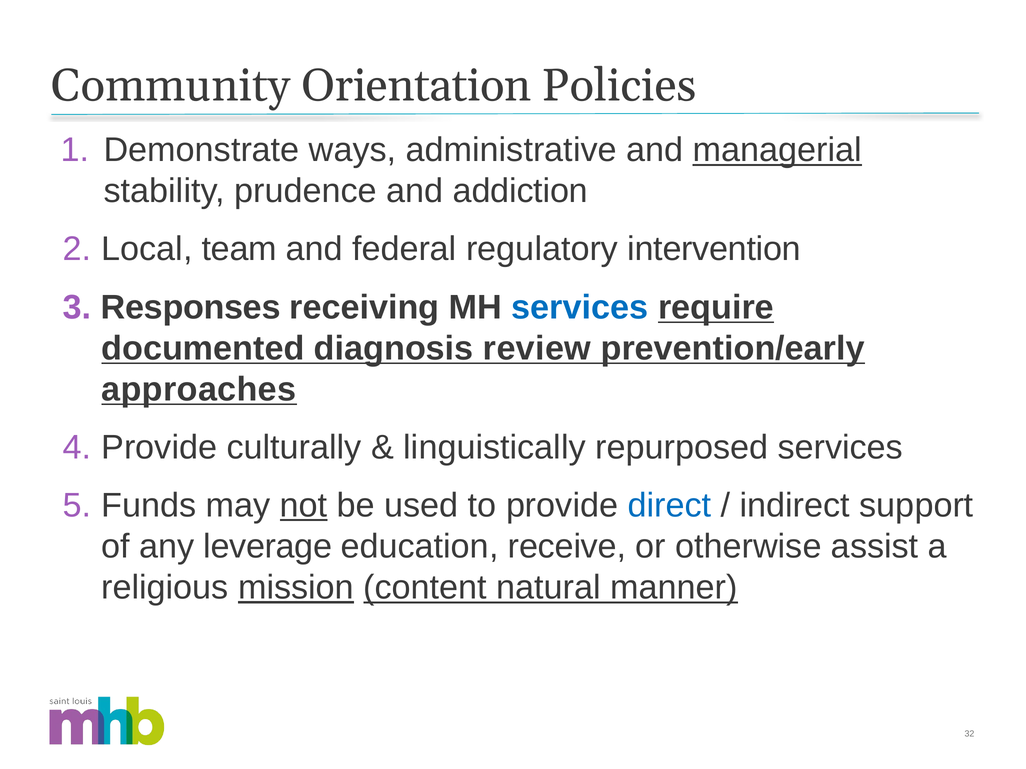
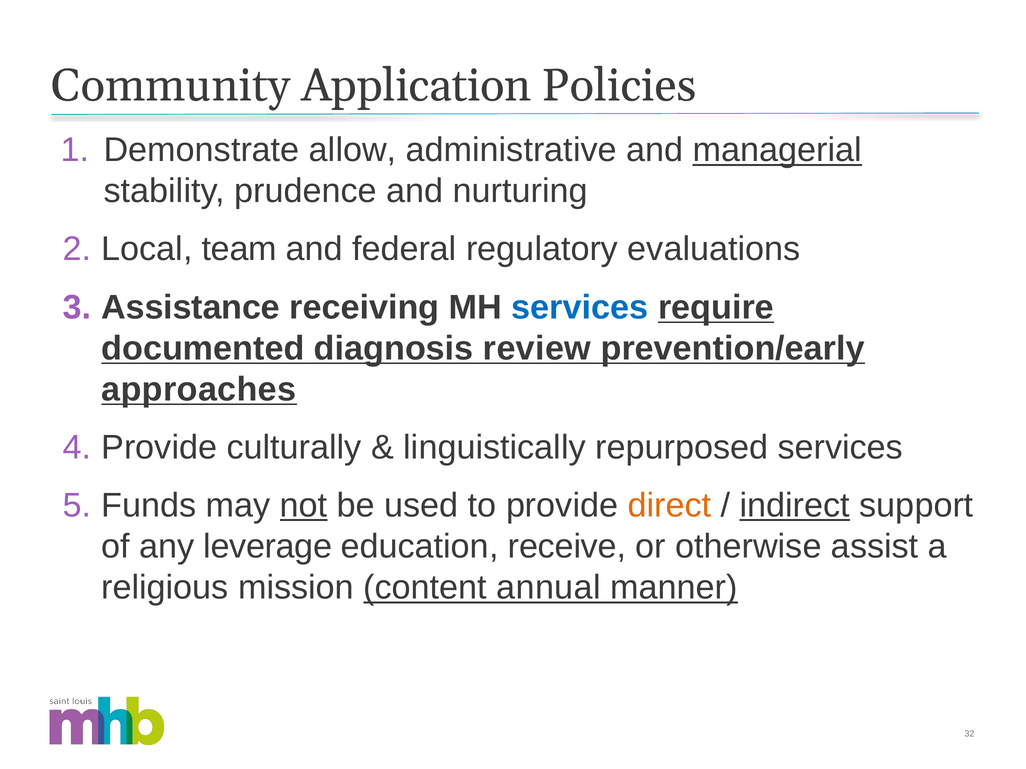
Orientation: Orientation -> Application (416, 86)
ways: ways -> allow (353, 150)
addiction: addiction -> nurturing (520, 191)
intervention: intervention -> evaluations (714, 249)
Responses: Responses -> Assistance (191, 307)
direct colour: blue -> orange (669, 506)
indirect underline: none -> present (795, 506)
mission underline: present -> none (296, 588)
natural: natural -> annual (549, 588)
